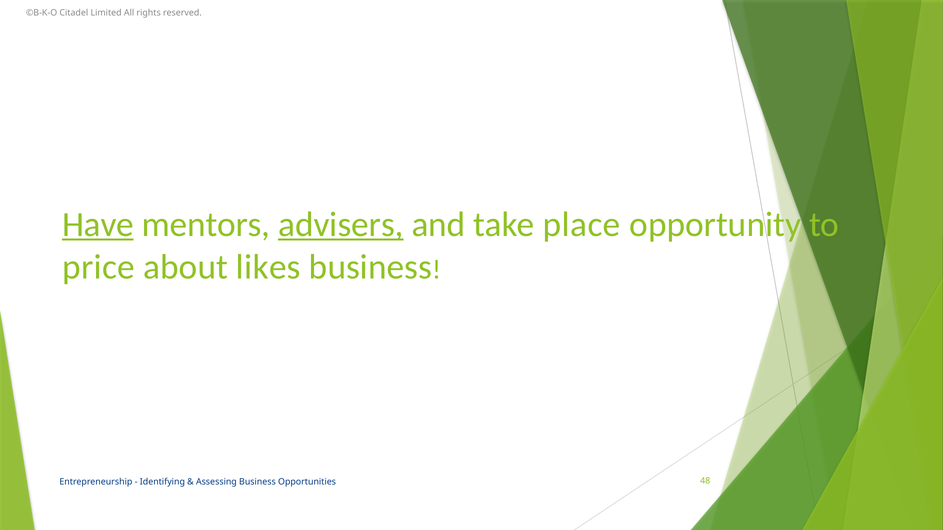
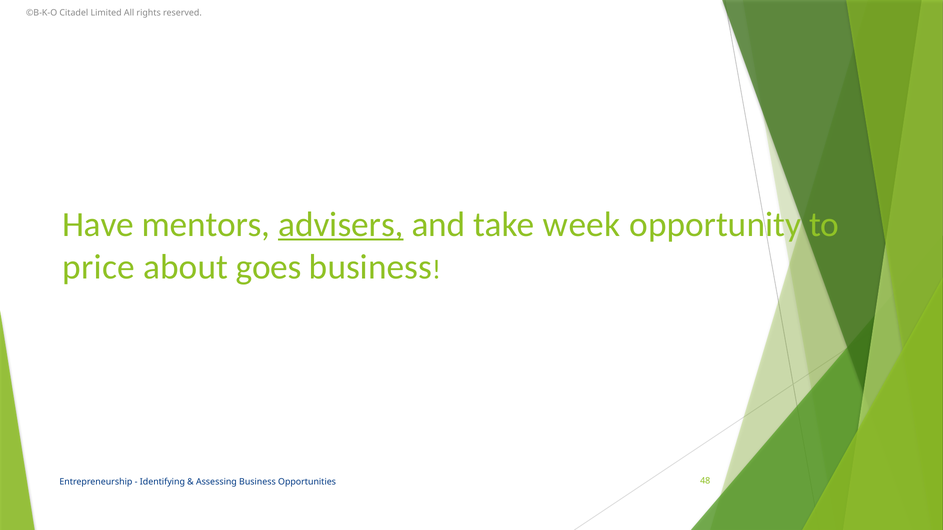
Have underline: present -> none (98, 225)
place: place -> week (582, 225)
likes: likes -> goes (269, 267)
